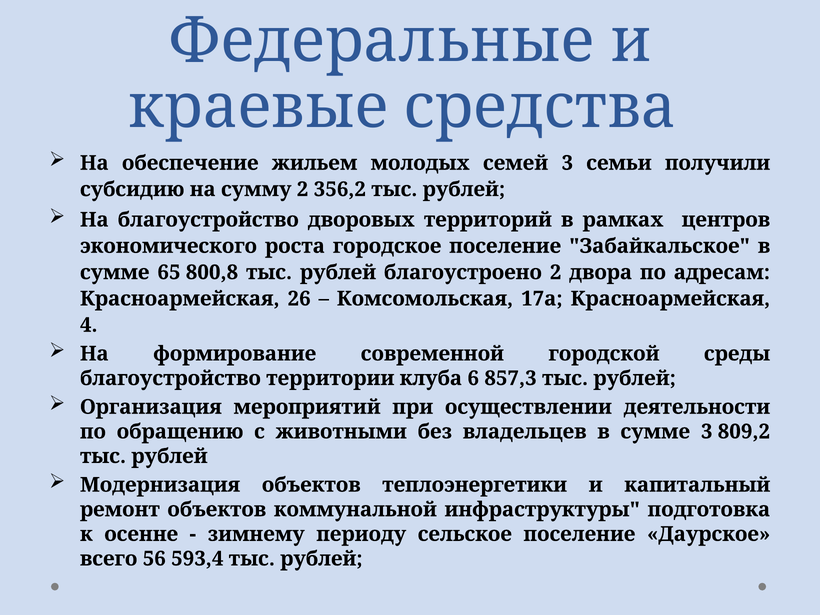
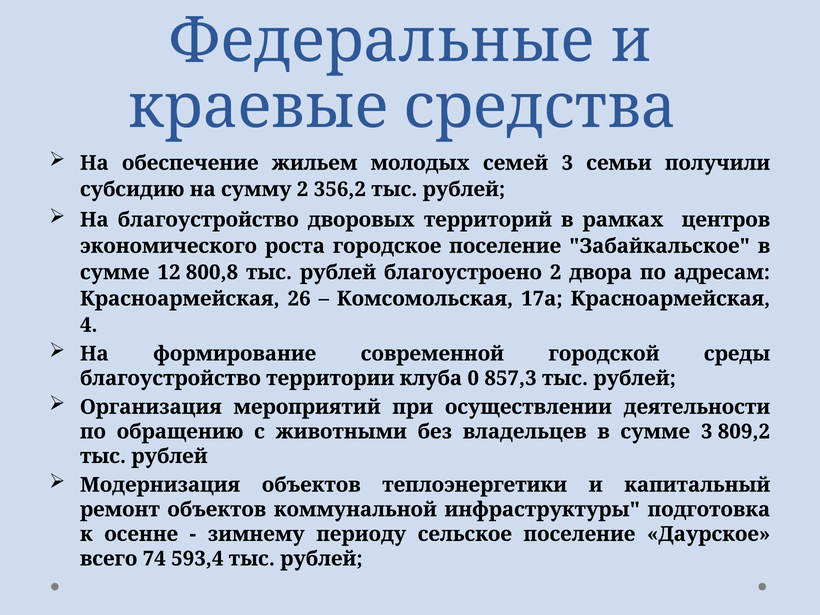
65: 65 -> 12 (169, 272)
6: 6 -> 0 (473, 378)
56: 56 -> 74 (154, 559)
